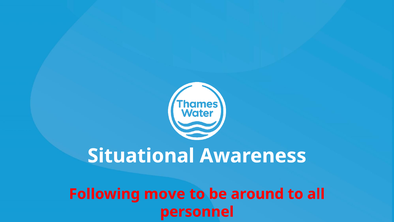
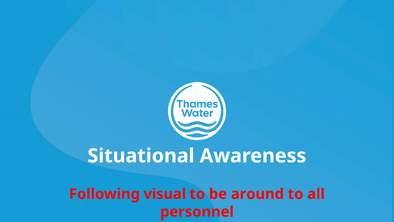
move: move -> visual (165, 194)
